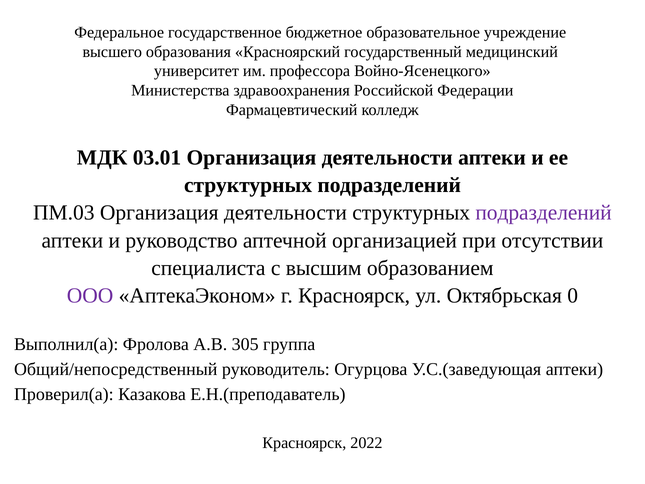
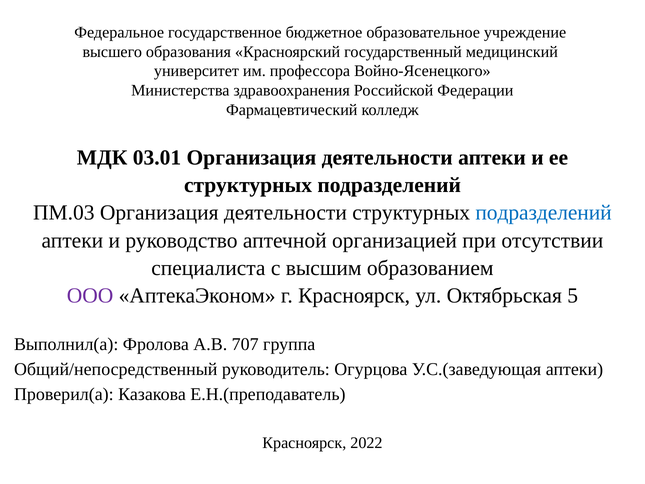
подразделений colour: purple -> blue (544, 213)
0: 0 -> 5 (573, 296)
305: 305 -> 707 (245, 344)
